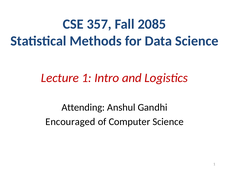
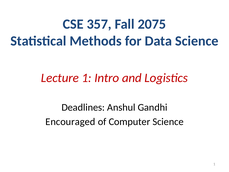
2085: 2085 -> 2075 (152, 24)
Attending: Attending -> Deadlines (83, 107)
